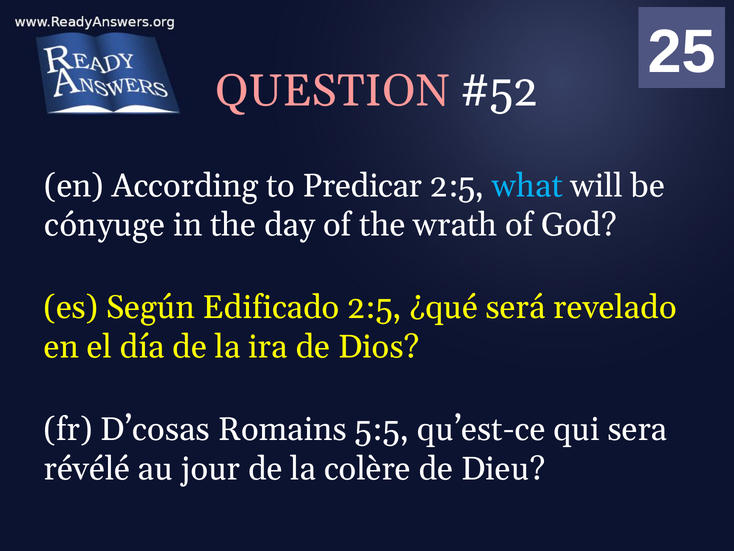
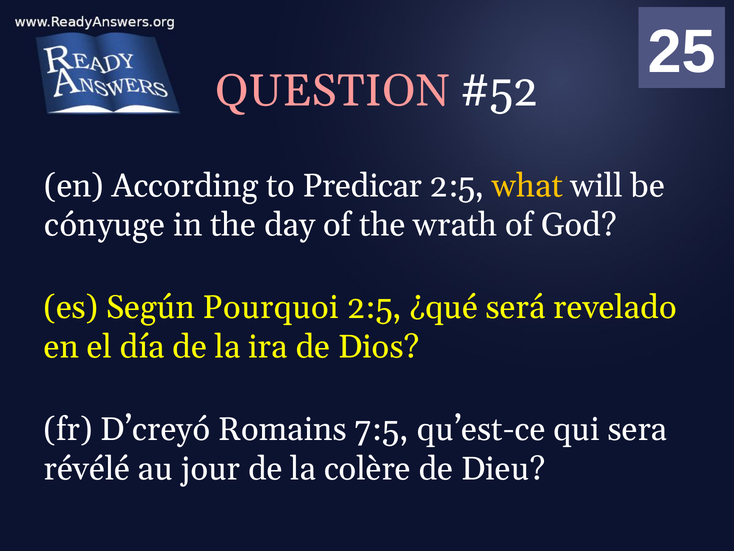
what colour: light blue -> yellow (527, 186)
Edificado: Edificado -> Pourquoi (271, 307)
D’cosas: D’cosas -> D’creyó (155, 429)
5:5: 5:5 -> 7:5 (382, 429)
